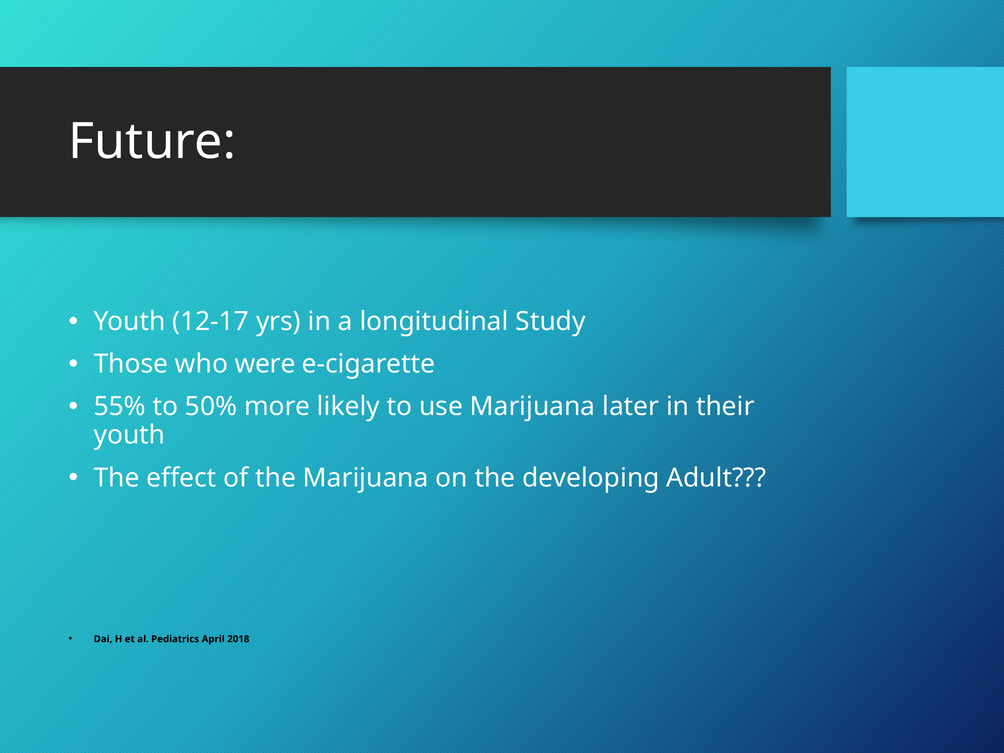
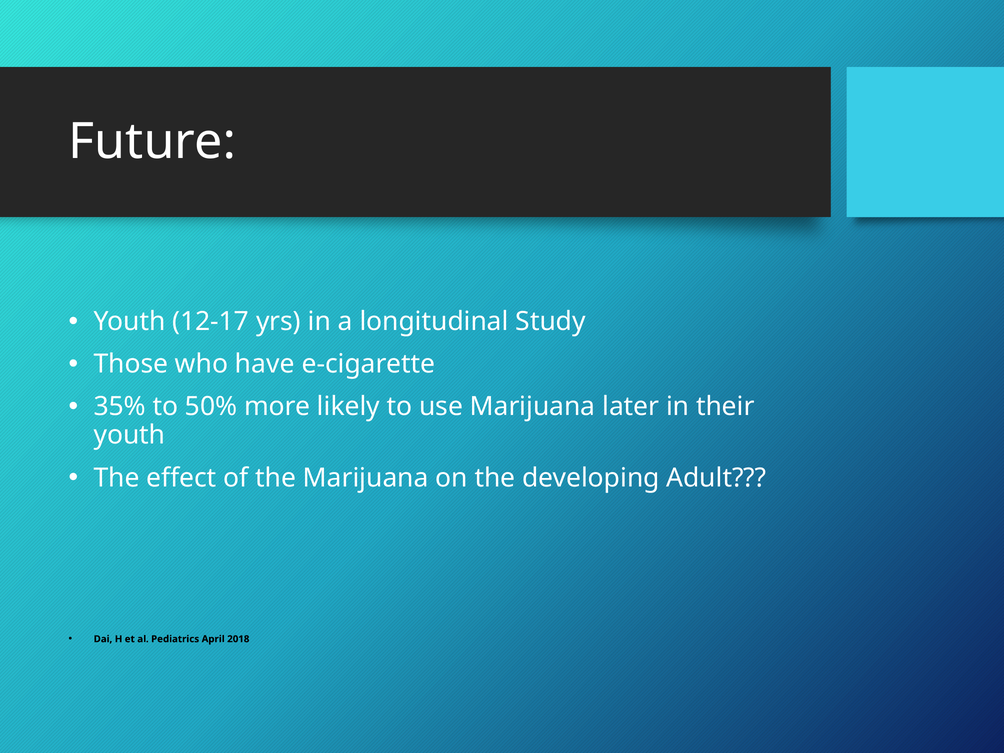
were: were -> have (265, 364)
55%: 55% -> 35% (120, 407)
